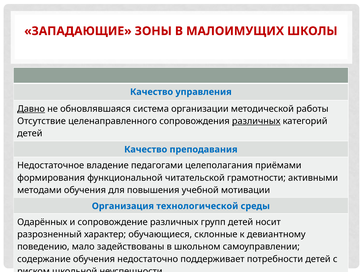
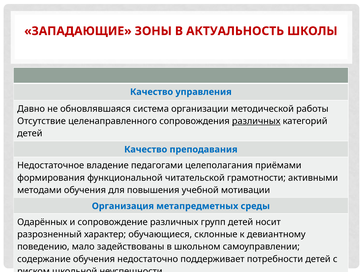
МАЛОИМУЩИХ: МАЛОИМУЩИХ -> АКТУАЛЬНОСТЬ (235, 31)
Давно underline: present -> none (31, 109)
технологической: технологической -> метапредметных (197, 206)
